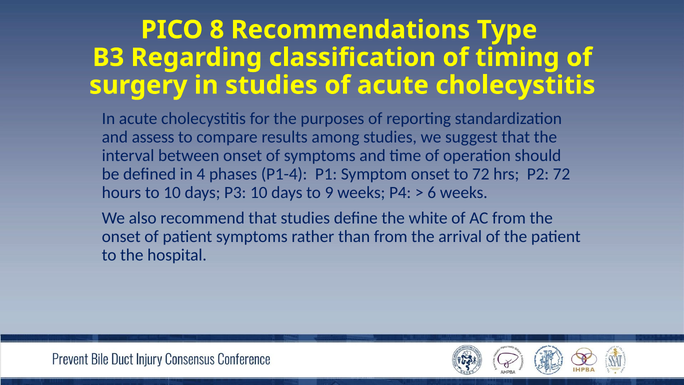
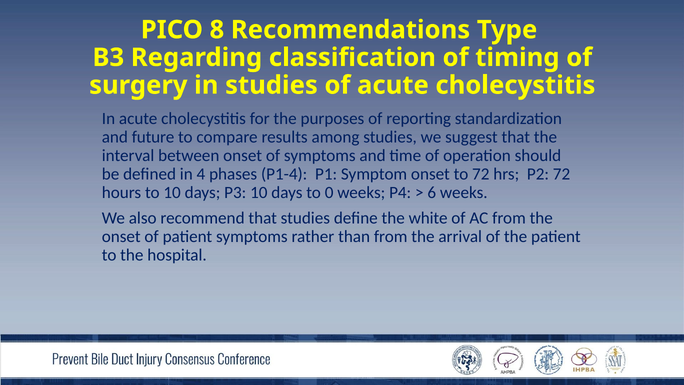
assess: assess -> future (153, 137)
9: 9 -> 0 (329, 192)
